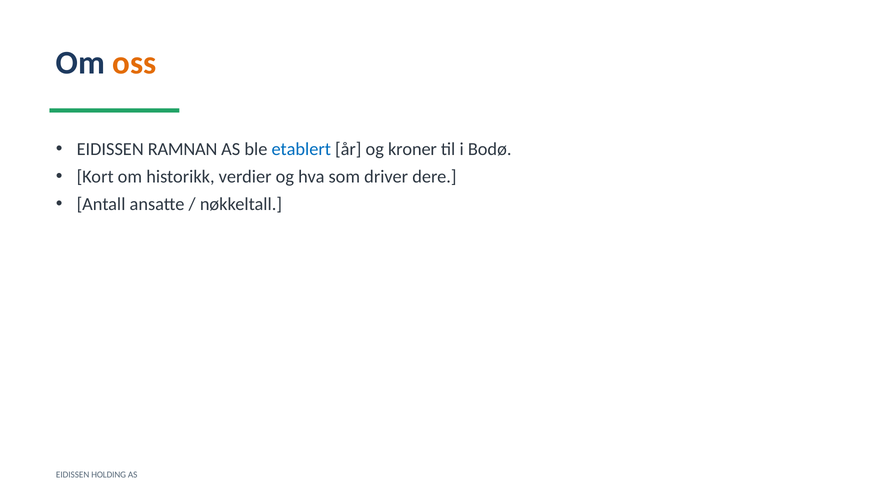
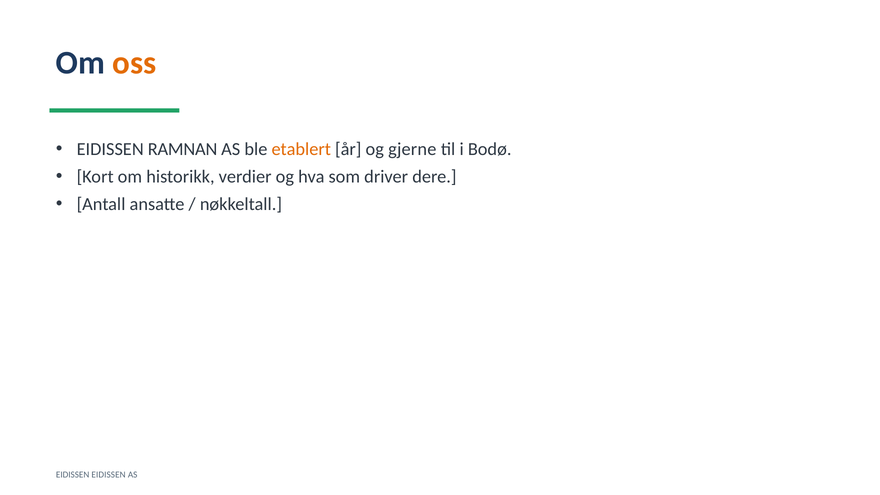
etablert colour: blue -> orange (301, 149)
kroner: kroner -> gjerne (412, 149)
EIDISSEN HOLDING: HOLDING -> EIDISSEN (109, 475)
